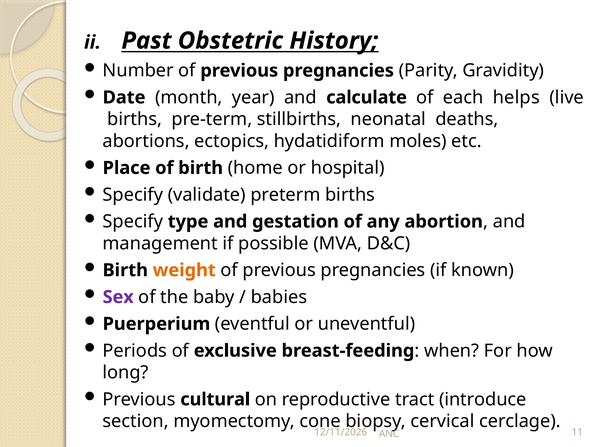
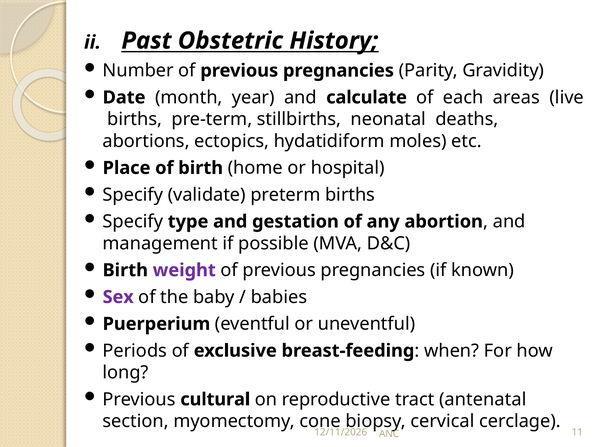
helps: helps -> areas (516, 98)
weight colour: orange -> purple (184, 271)
introduce: introduce -> antenatal (483, 400)
